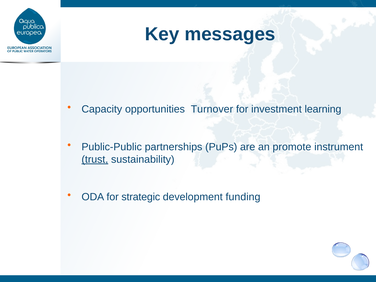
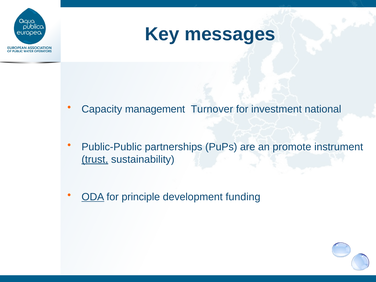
opportunities: opportunities -> management (155, 109)
learning: learning -> national (323, 109)
ODA underline: none -> present (93, 197)
strategic: strategic -> principle (141, 197)
